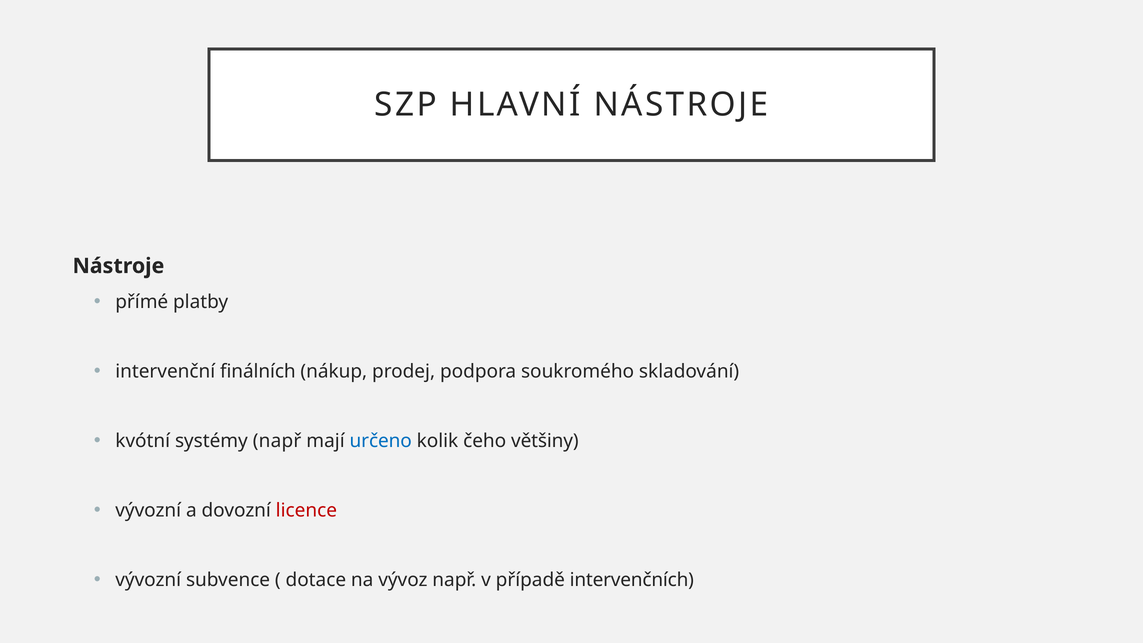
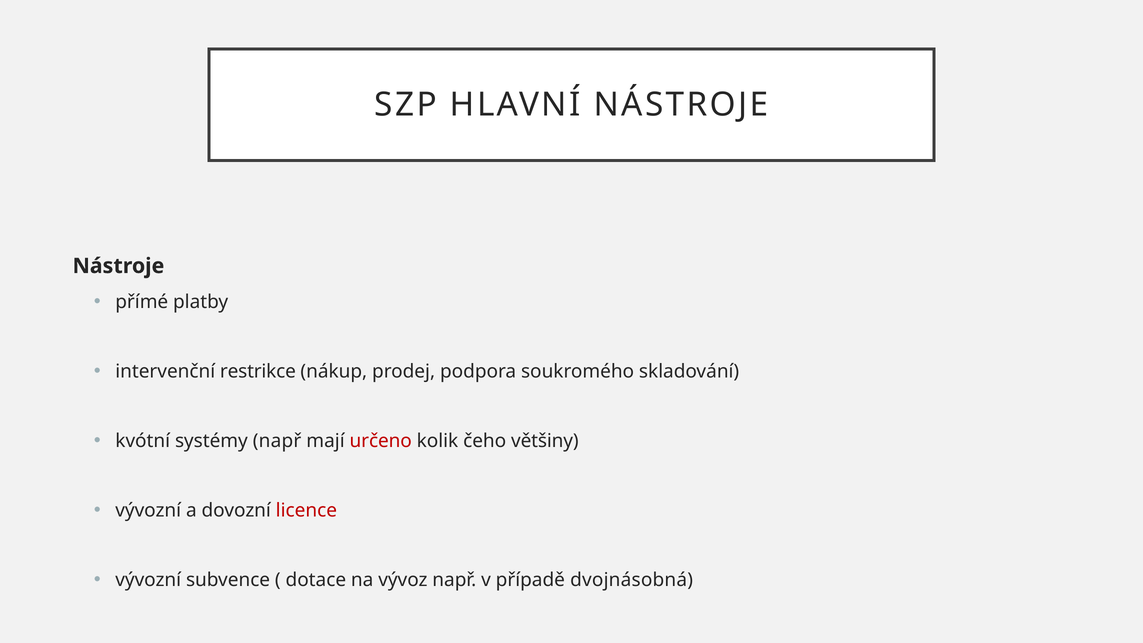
finálních: finálních -> restrikce (258, 371)
určeno colour: blue -> red (381, 441)
intervenčních: intervenčních -> dvojnásobná (632, 580)
